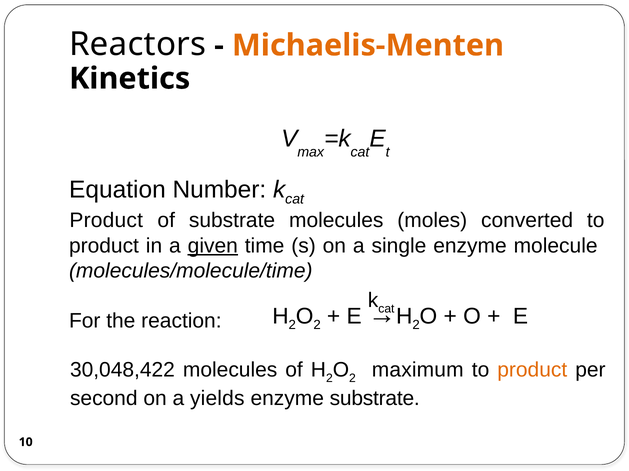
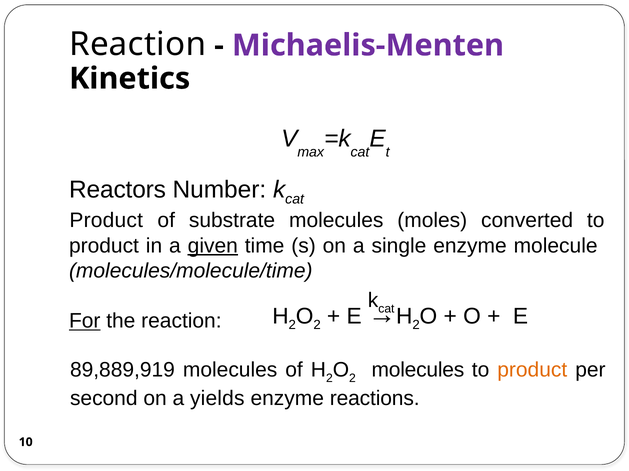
Reactors: Reactors -> Reaction (138, 45)
Michaelis-Menten colour: orange -> purple (368, 45)
Equation: Equation -> Reactors (118, 190)
For underline: none -> present (85, 322)
30,048,422: 30,048,422 -> 89,889,919 (122, 370)
maximum: maximum -> molecules (418, 370)
enzyme substrate: substrate -> reactions (375, 399)
